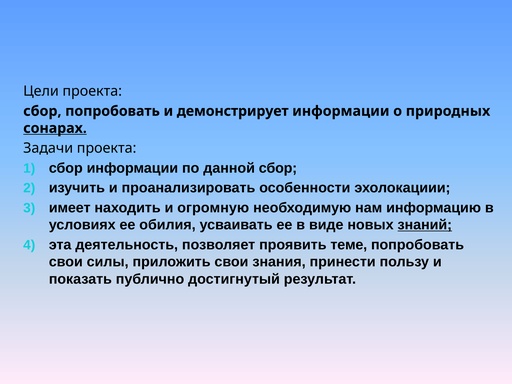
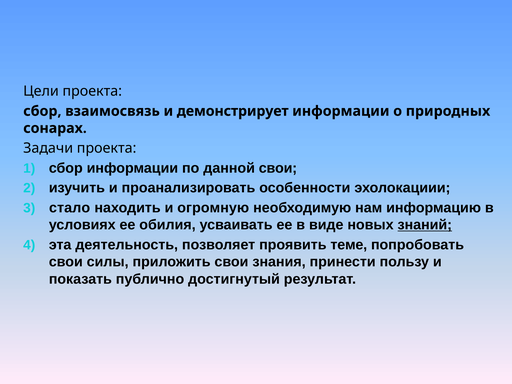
сбор попробовать: попробовать -> взаимосвязь (113, 111)
сонарах underline: present -> none (55, 128)
данной сбор: сбор -> свои (278, 168)
имеет: имеет -> стало (70, 208)
